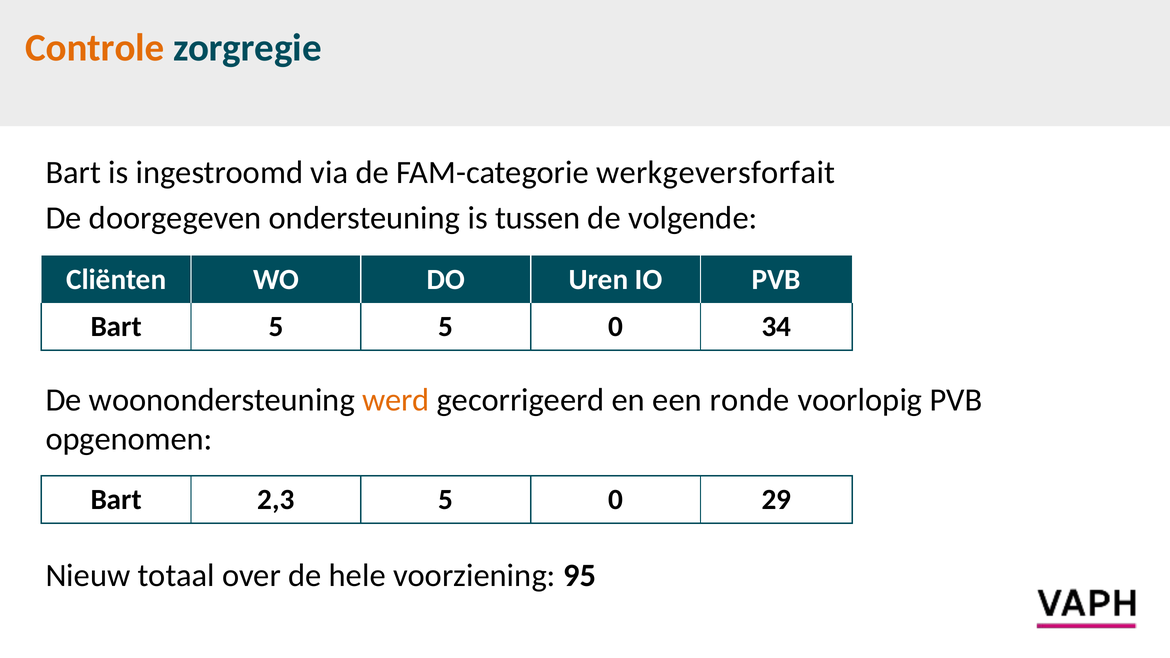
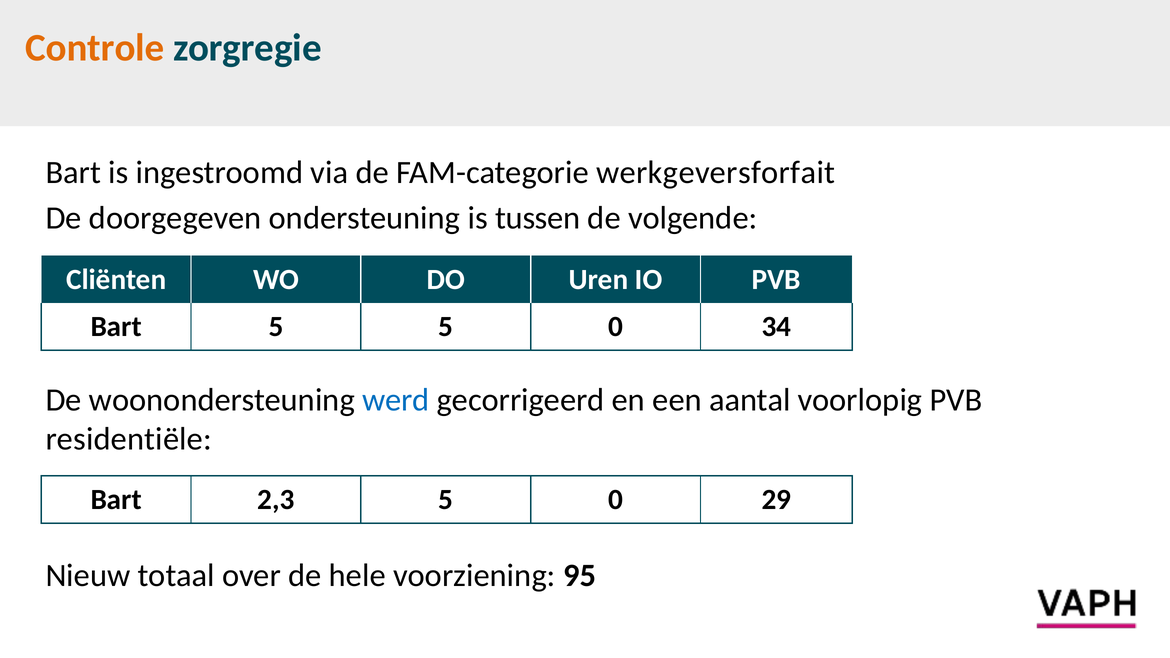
werd colour: orange -> blue (396, 400)
ronde: ronde -> aantal (750, 400)
opgenomen: opgenomen -> residentiële (129, 439)
